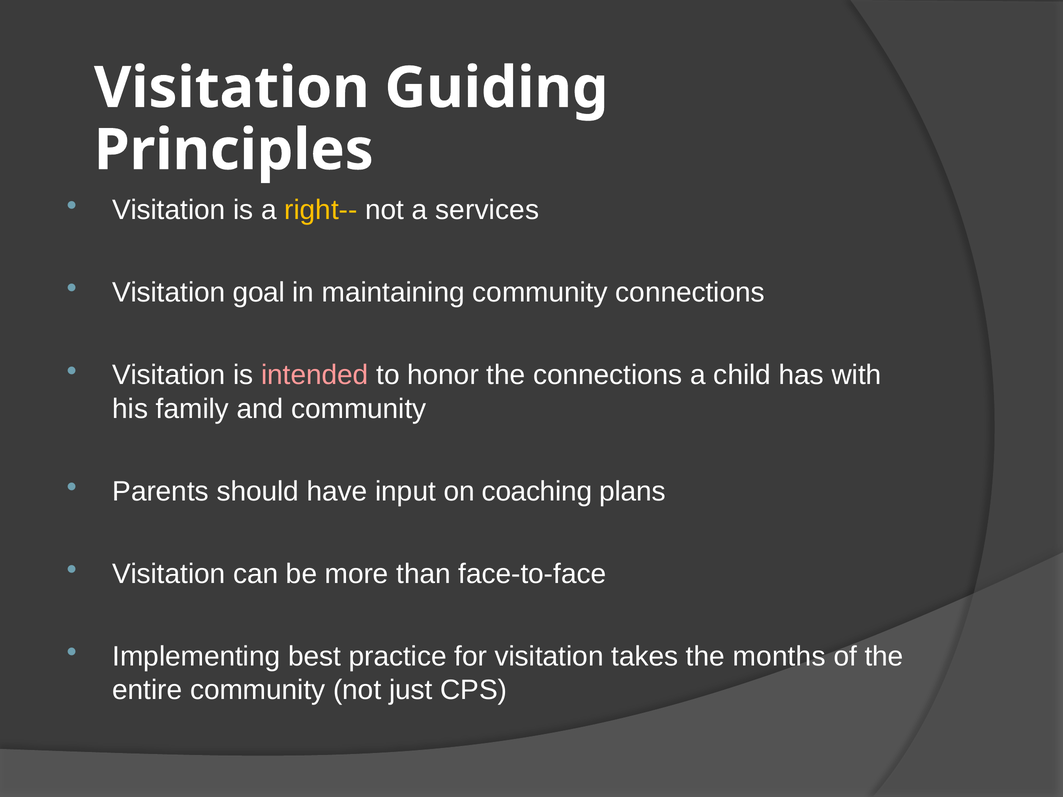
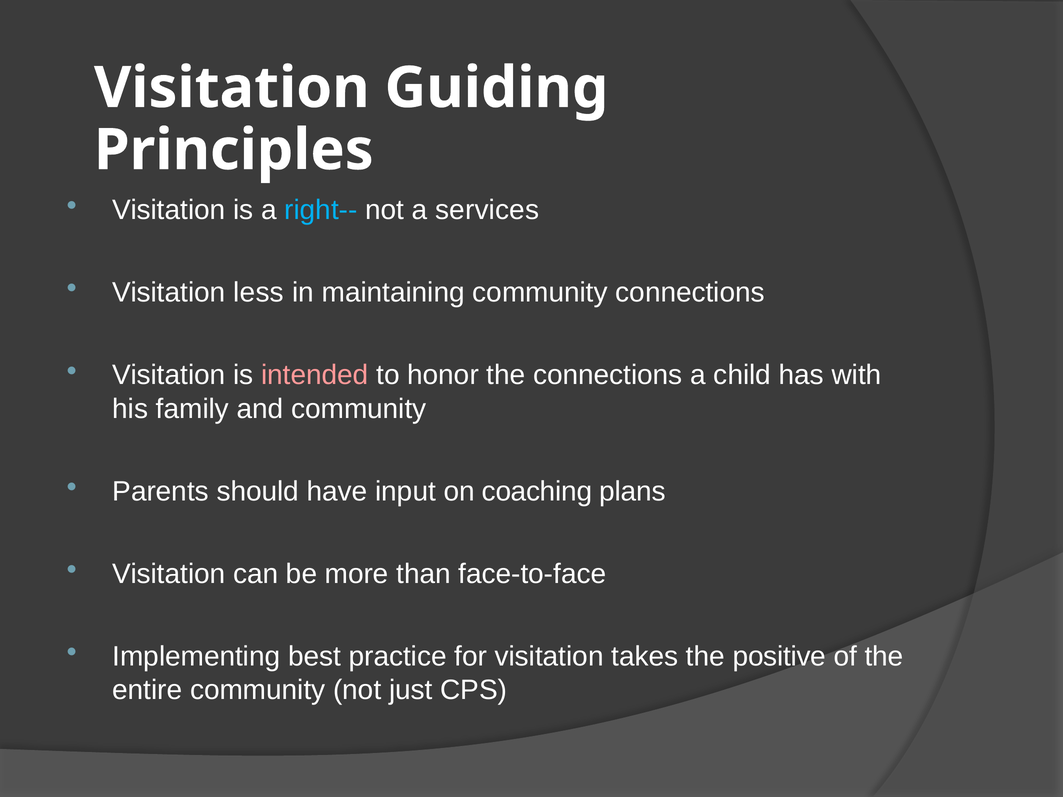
right-- colour: yellow -> light blue (321, 210)
goal: goal -> less (259, 293)
months: months -> positive (779, 657)
